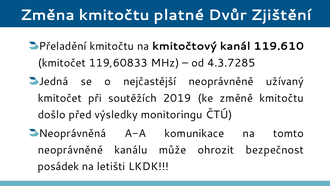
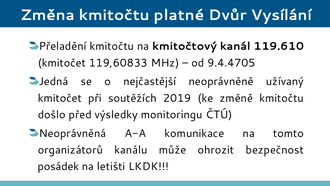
Zjištění: Zjištění -> Vysílání (281, 15)
4.3.7285: 4.3.7285 -> 9.4.4705 (231, 63)
neoprávněné: neoprávněné -> organizátorů (70, 150)
